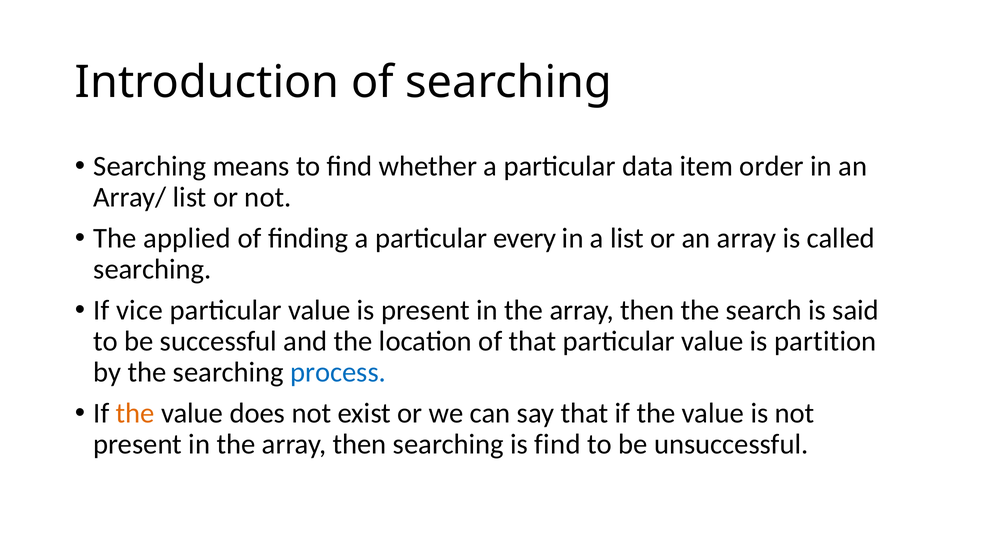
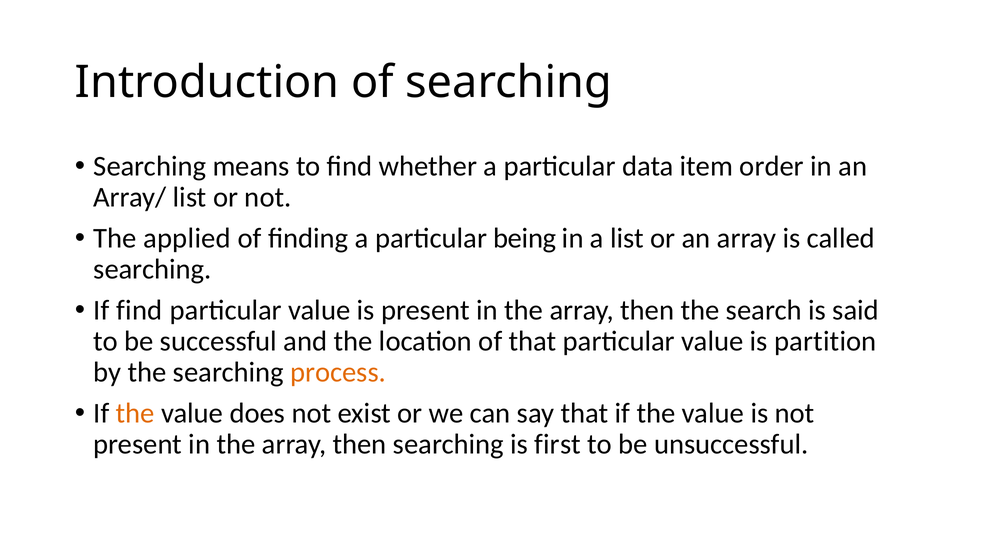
every: every -> being (525, 238)
If vice: vice -> find (139, 310)
process colour: blue -> orange (338, 372)
is find: find -> first (558, 444)
